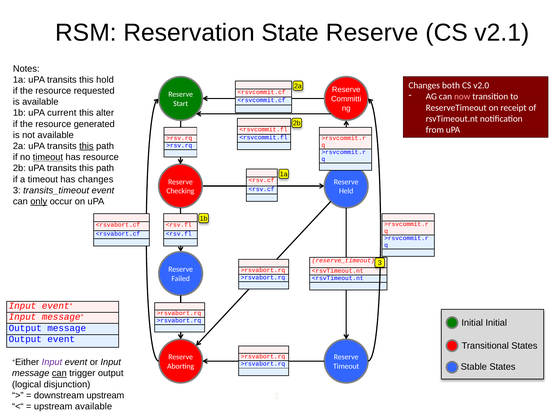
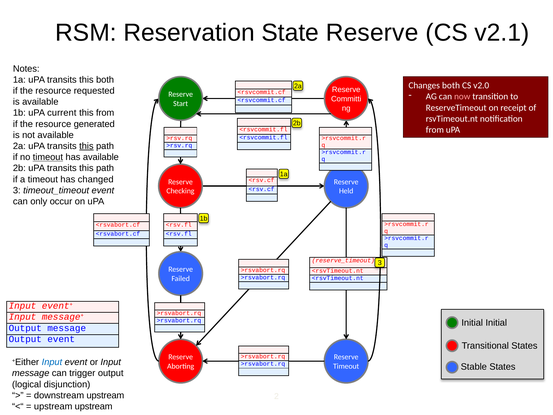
this hold: hold -> both (105, 80)
this alter: alter -> from (105, 113)
has resource: resource -> available (101, 157)
has changes: changes -> changed (96, 179)
transits_timeout: transits_timeout -> timeout_timeout (56, 190)
only underline: present -> none (39, 201)
Input colour: purple -> blue (52, 362)
can underline: present -> none (59, 373)
upstream available: available -> upstream (94, 406)
